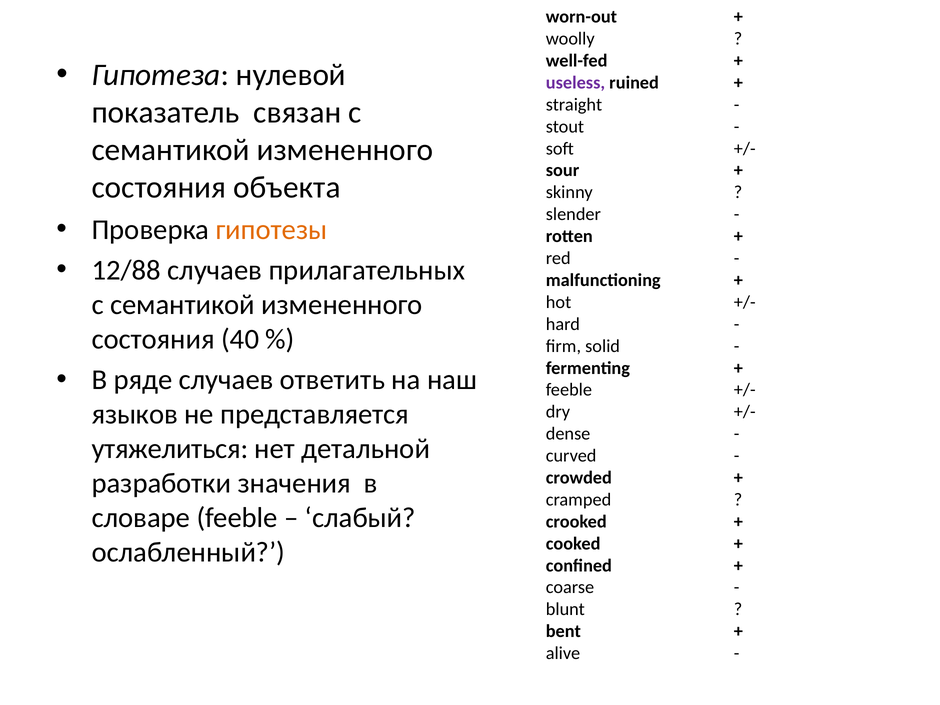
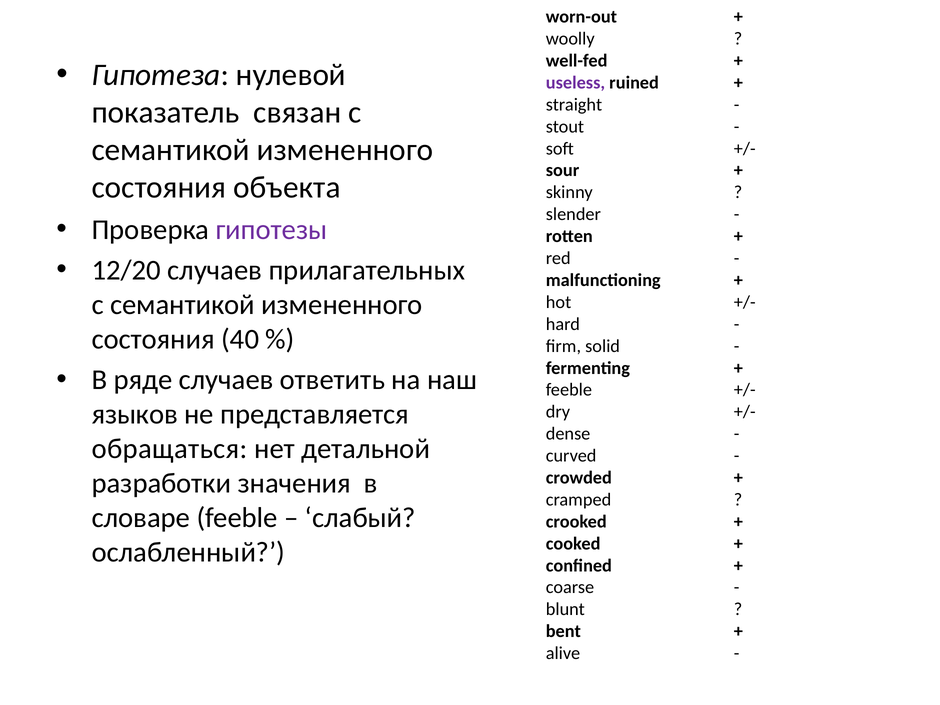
гипотезы colour: orange -> purple (271, 230)
12/88: 12/88 -> 12/20 (126, 270)
утяжелиться: утяжелиться -> обращаться (170, 449)
